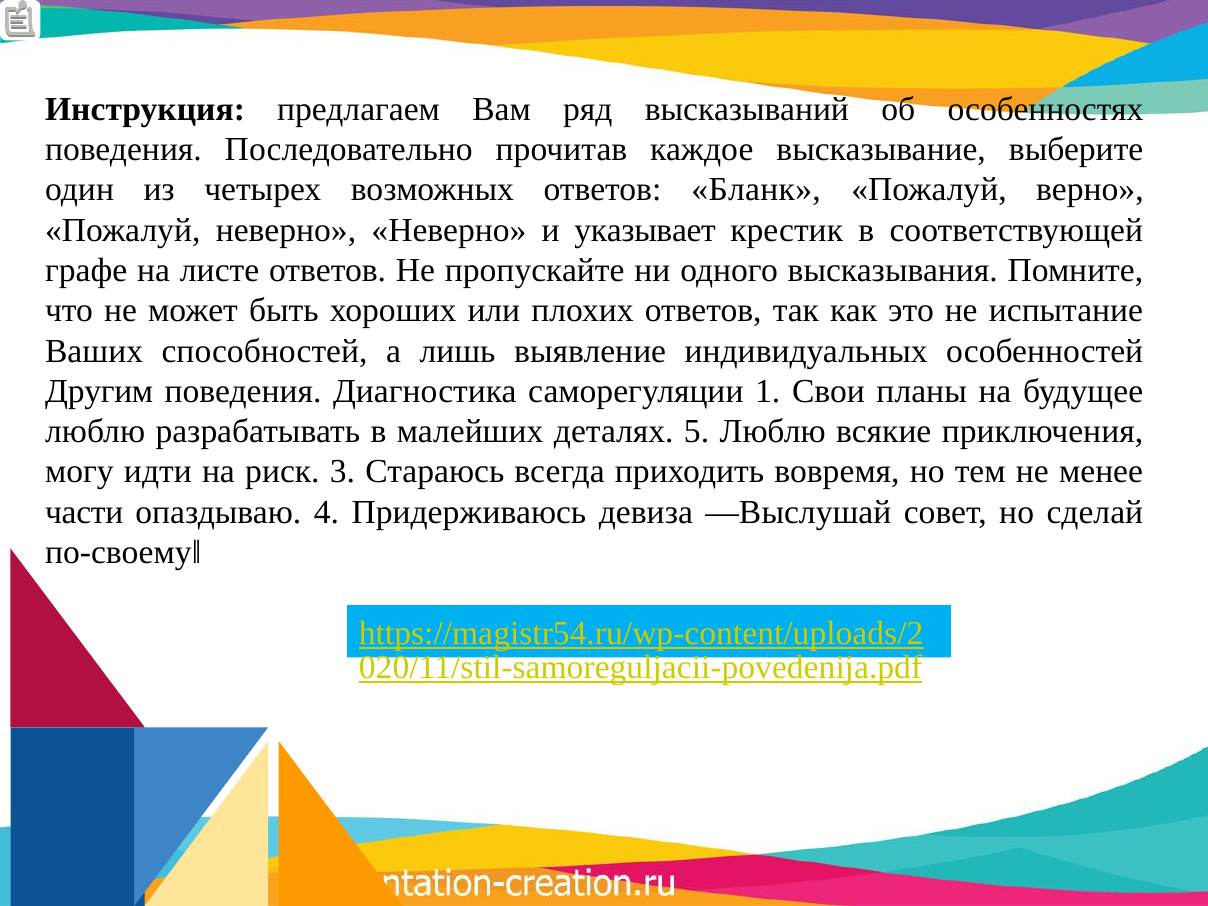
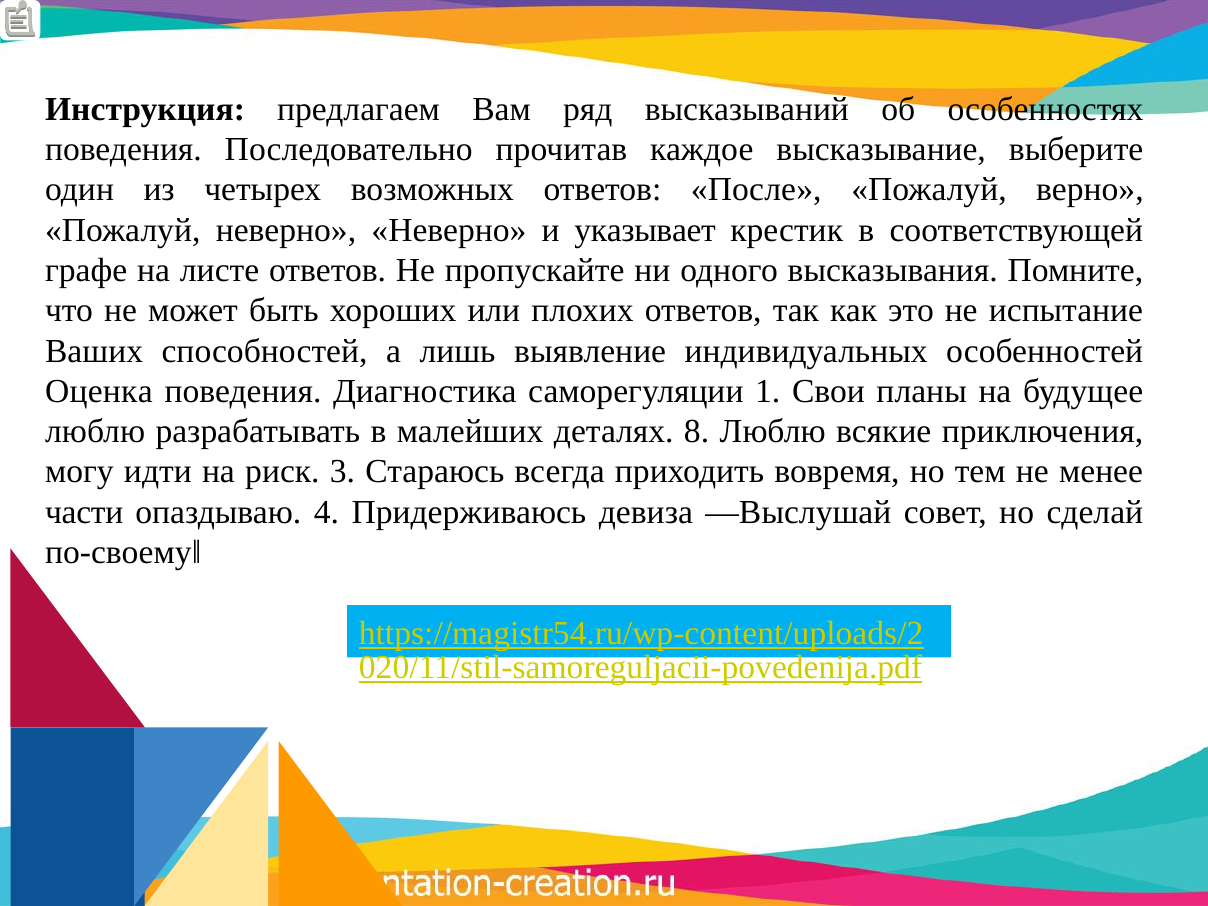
Бланк: Бланк -> После (756, 190)
Другим: Другим -> Оценка (99, 391)
5: 5 -> 8 (697, 432)
